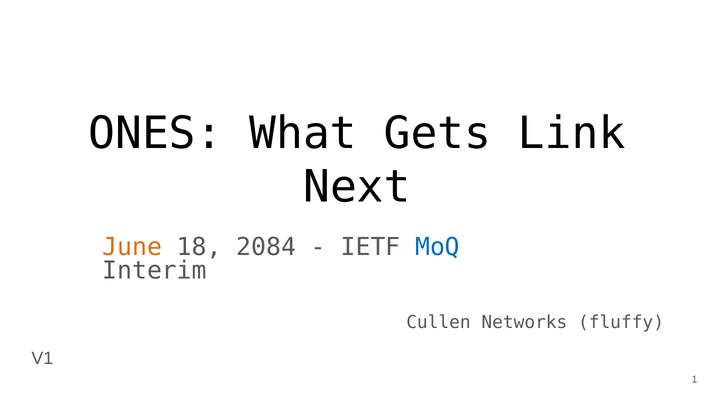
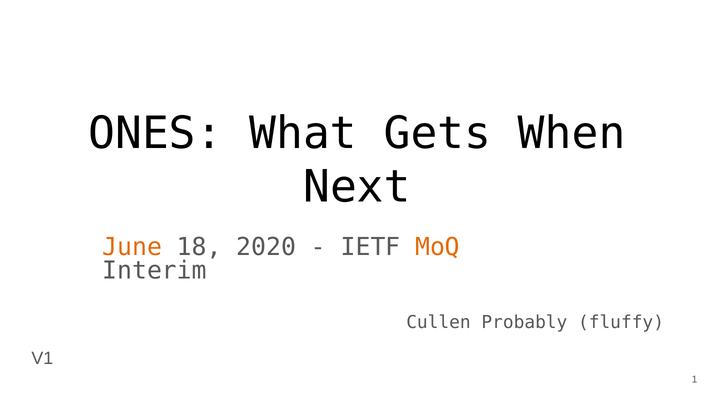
Link: Link -> When (572, 134)
2084: 2084 -> 2020 (266, 247)
MoQ colour: blue -> orange (438, 247)
Networks: Networks -> Probably (524, 323)
